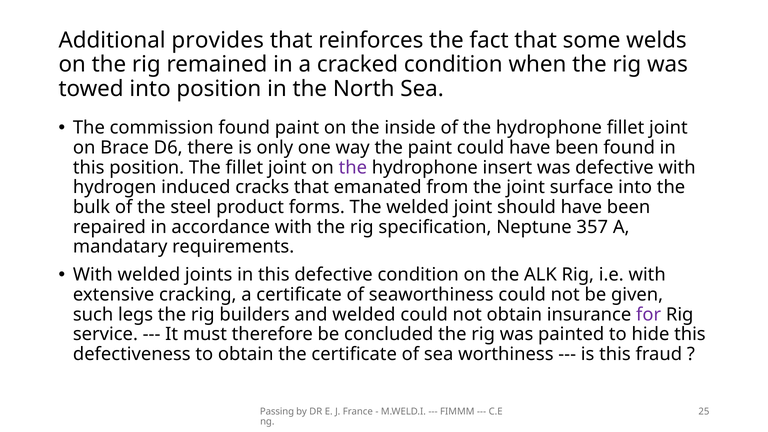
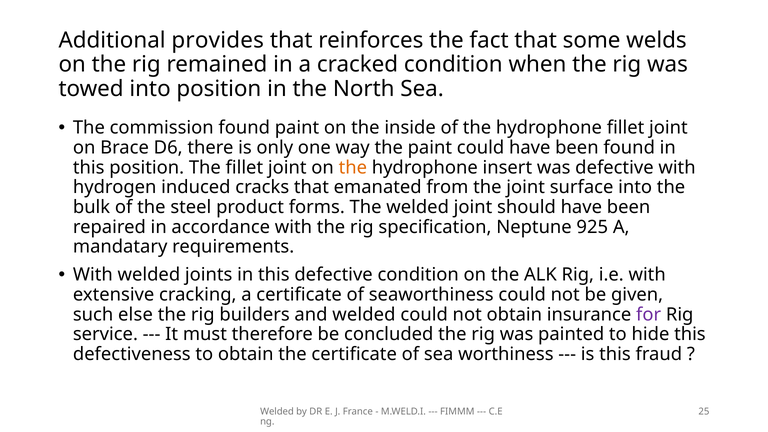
the colour: purple -> orange (353, 167)
357: 357 -> 925 (592, 227)
legs: legs -> else (135, 314)
Passing: Passing -> Welded (277, 412)
